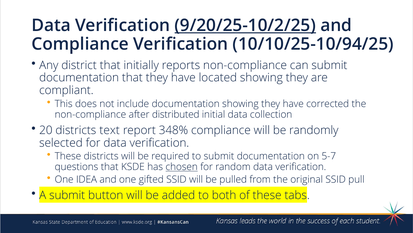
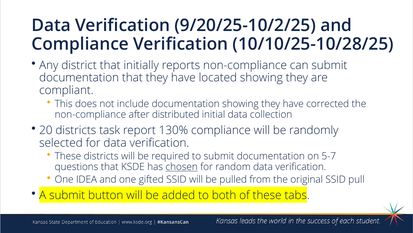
9/20/25-10/2/25 underline: present -> none (245, 25)
10/10/25-10/94/25: 10/10/25-10/94/25 -> 10/10/25-10/28/25 (313, 44)
text: text -> task (110, 130)
348%: 348% -> 130% (173, 130)
